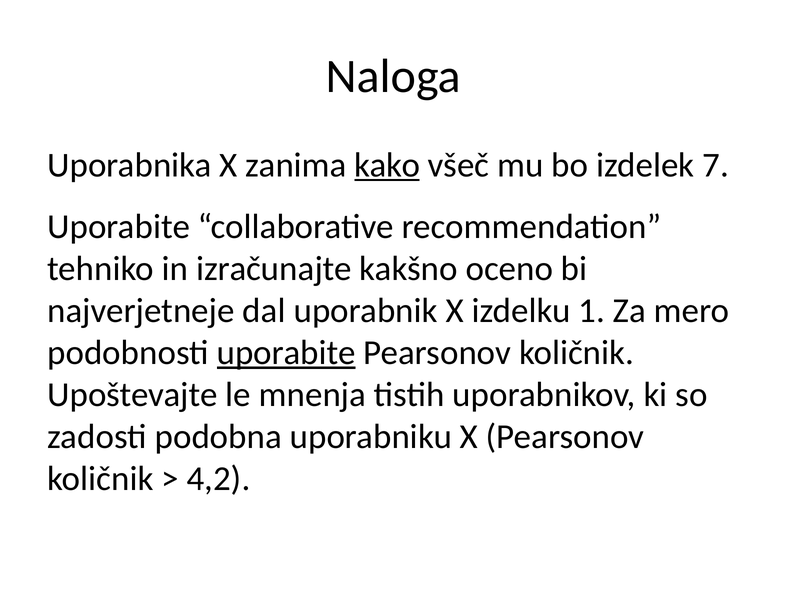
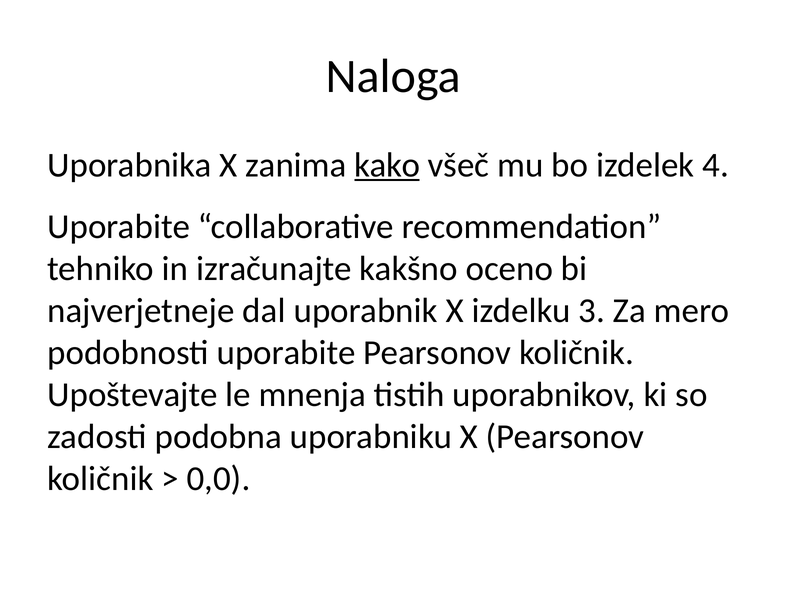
7: 7 -> 4 (716, 165)
1: 1 -> 3 (592, 311)
uporabite underline: present -> none (286, 353)
4,2: 4,2 -> 0,0 (219, 479)
